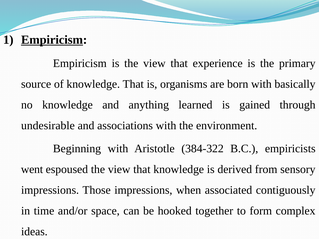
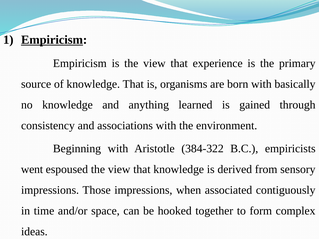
undesirable: undesirable -> consistency (48, 126)
